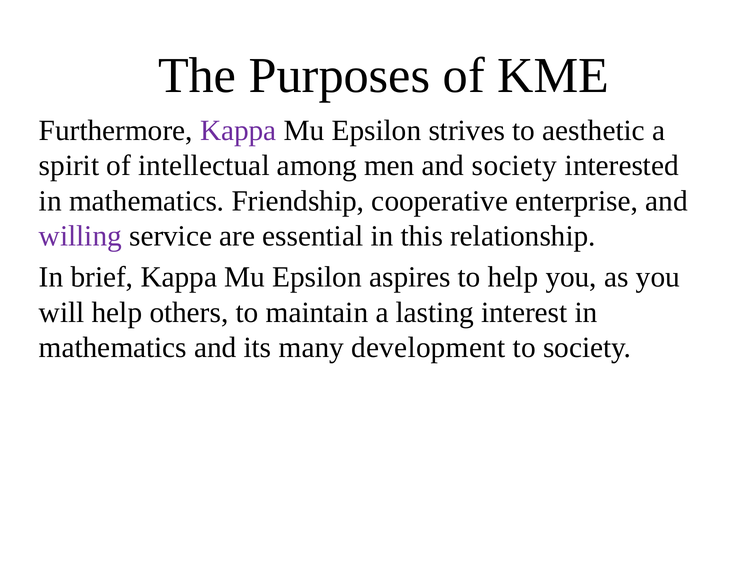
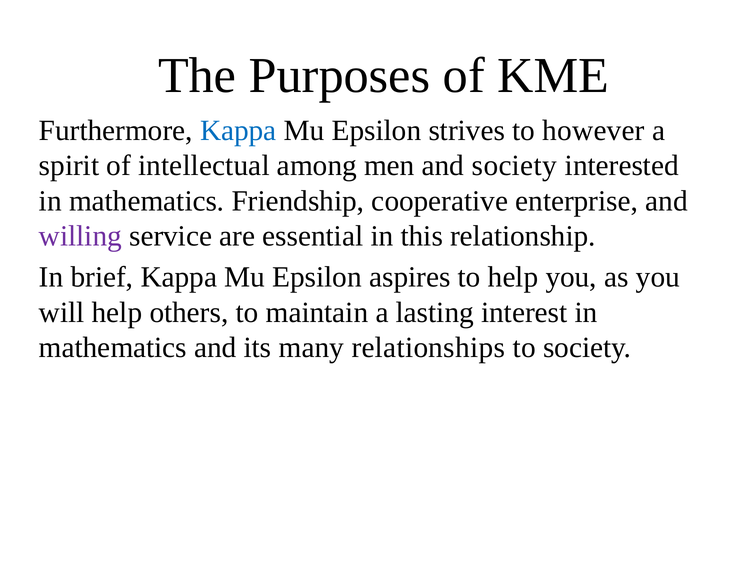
Kappa colour: purple -> blue (238, 130)
aesthetic: aesthetic -> however (594, 130)
development: development -> relationships (428, 348)
